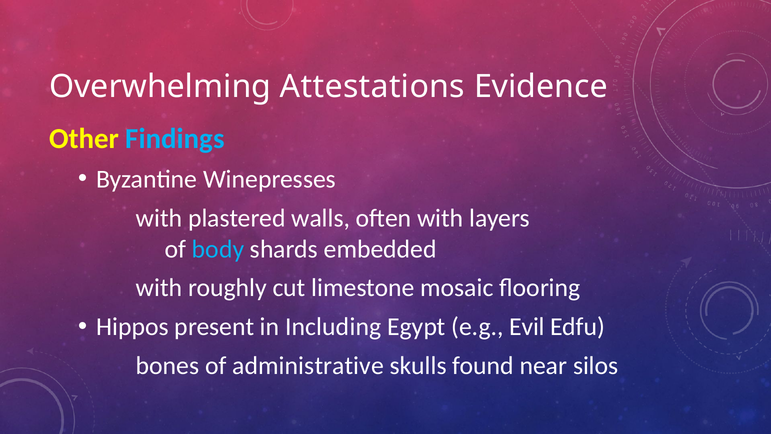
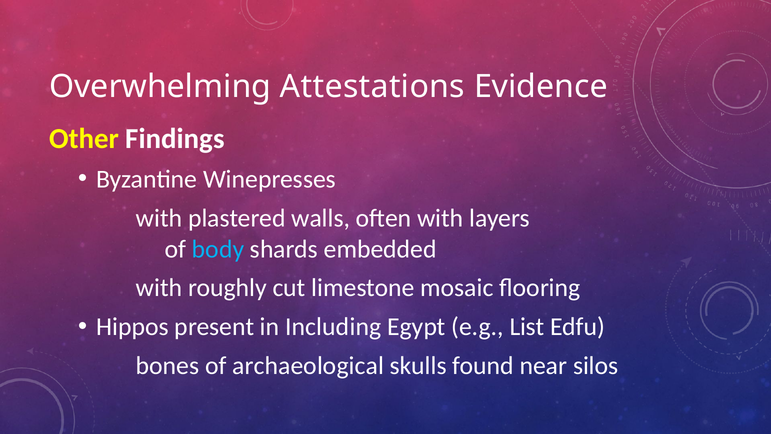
Findings colour: light blue -> white (175, 138)
Evil: Evil -> List (527, 327)
administrative: administrative -> archaeological (308, 366)
